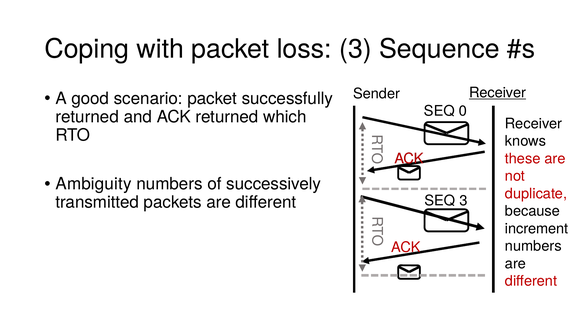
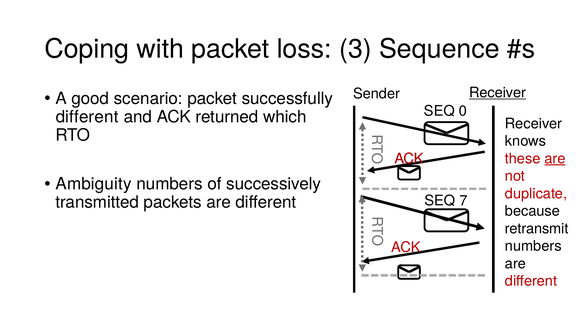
returned: returned -> different (87, 117)
are underline: none -> present (555, 159)
SEQ 3: 3 -> 7 (463, 201)
increment: increment -> retransmit (537, 229)
